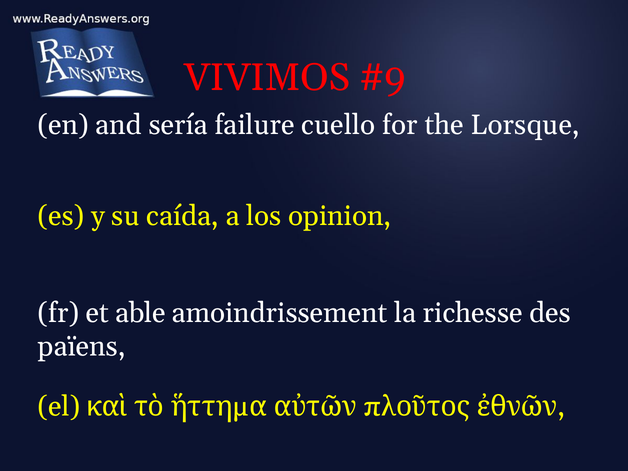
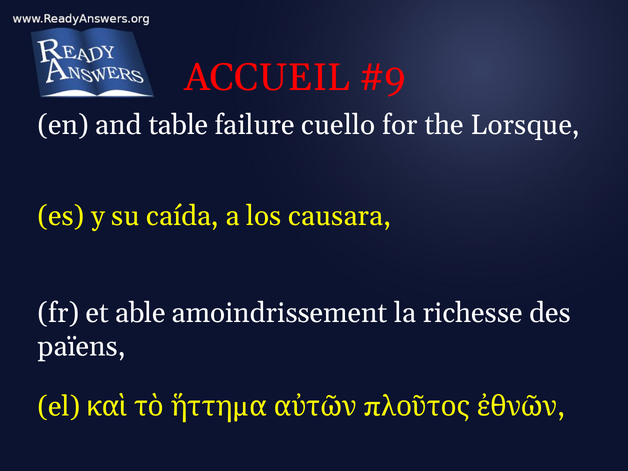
VIVIMOS: VIVIMOS -> ACCUEIL (267, 78)
sería: sería -> table (178, 125)
opinion: opinion -> causara (340, 216)
